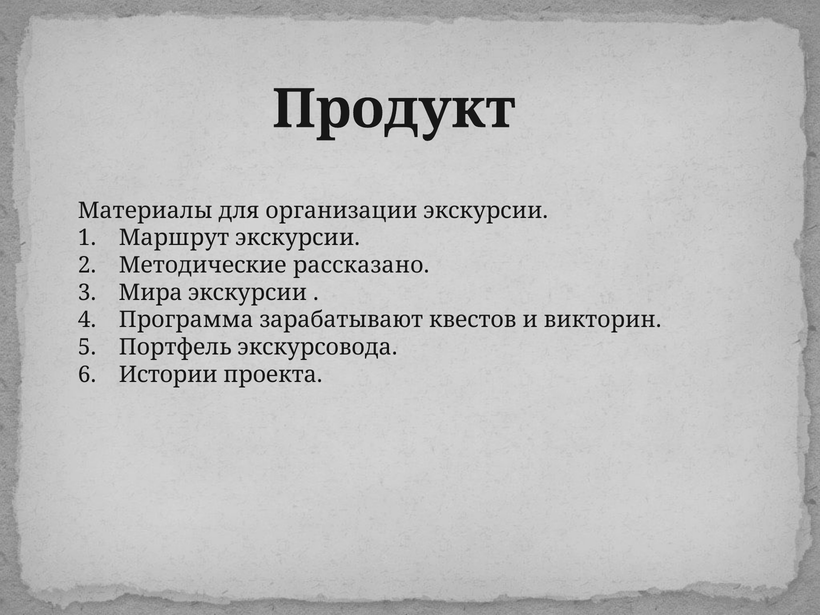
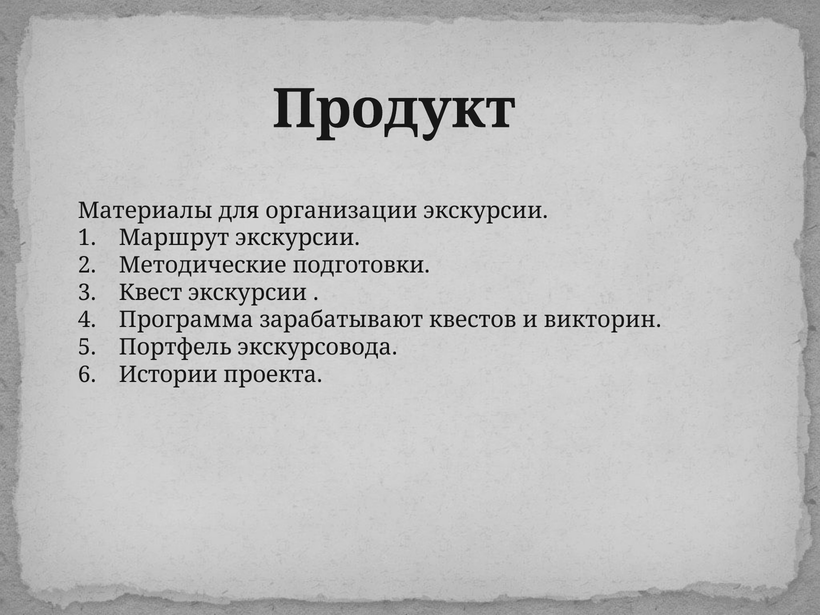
рассказано: рассказано -> подготовки (361, 265)
Мира: Мира -> Квест (151, 293)
